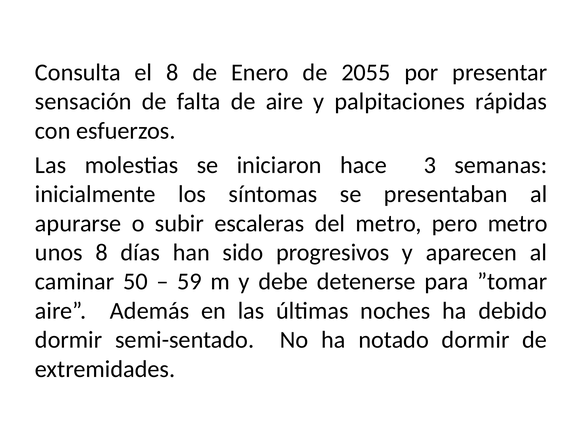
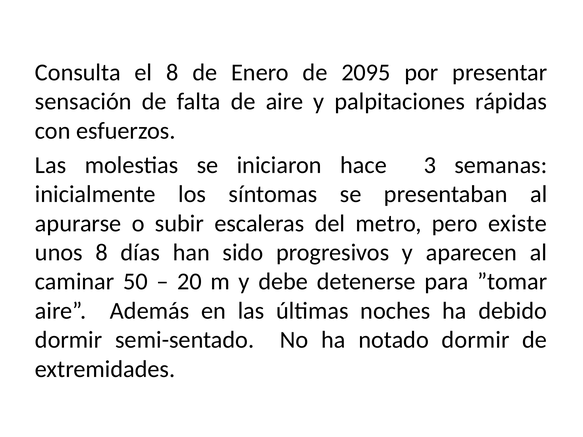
2055: 2055 -> 2095 (366, 73)
pero metro: metro -> existe (517, 223)
59: 59 -> 20 (190, 282)
